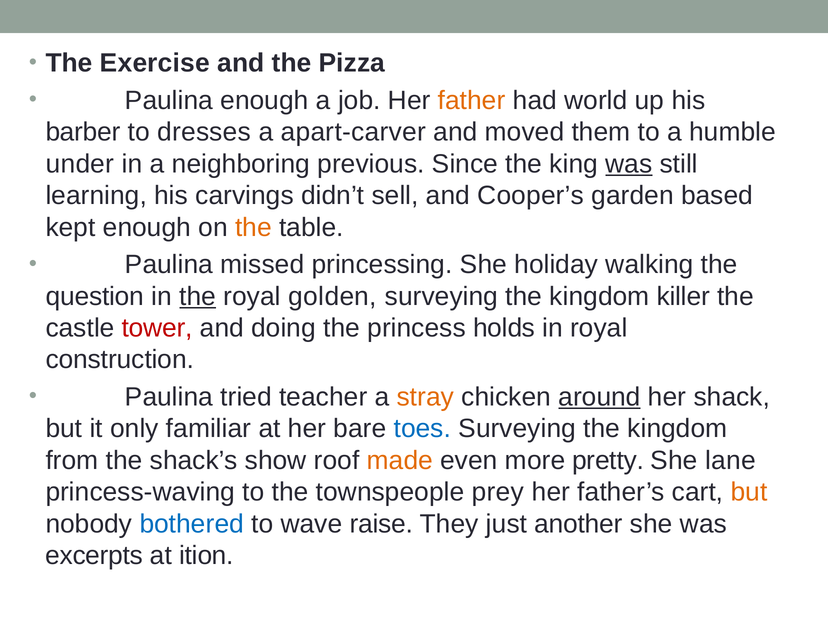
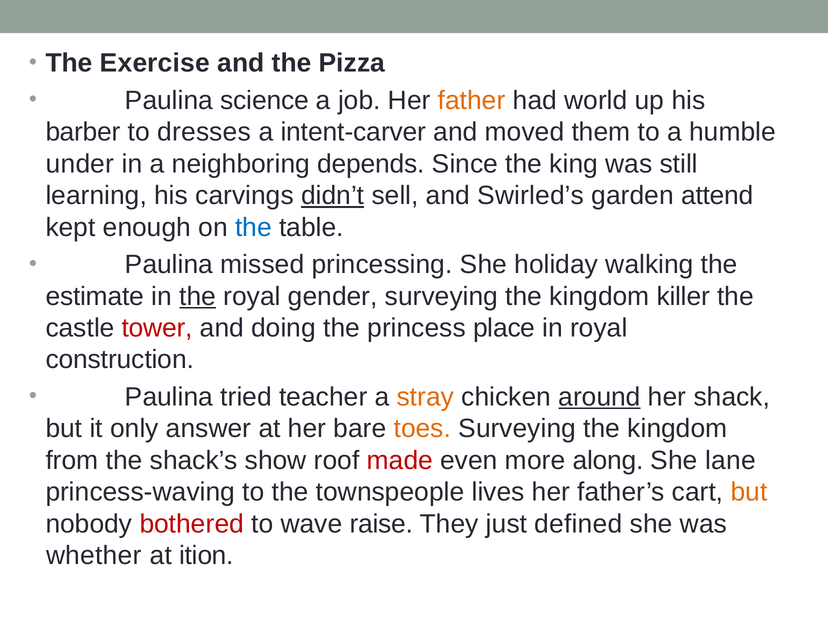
Paulina enough: enough -> science (265, 100)
apart-carver: apart-carver -> intent-carver (353, 132)
previous: previous -> depends (371, 164)
was underline: present -> none (629, 164)
didn’t underline: none -> present (333, 196)
Cooper’s: Cooper’s -> Swirled’s (531, 196)
based: based -> attend (717, 196)
the colour: orange -> blue (253, 227)
question: question -> estimate (95, 296)
golden: golden -> gender (333, 296)
holds: holds -> place (504, 328)
familiar: familiar -> answer (209, 429)
toes colour: blue -> orange (422, 429)
made colour: orange -> red (400, 460)
pretty: pretty -> along (608, 460)
prey: prey -> lives (498, 492)
bothered colour: blue -> red (192, 524)
another: another -> defined (578, 524)
excerpts: excerpts -> whether (94, 556)
